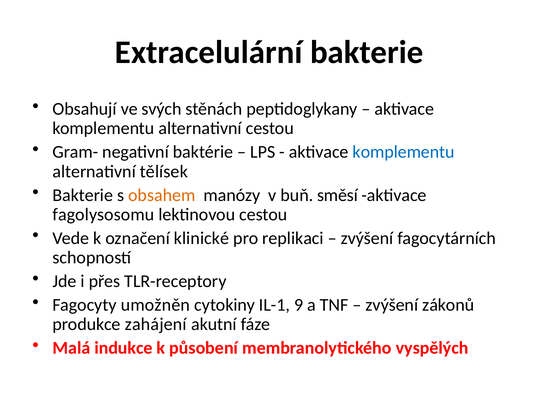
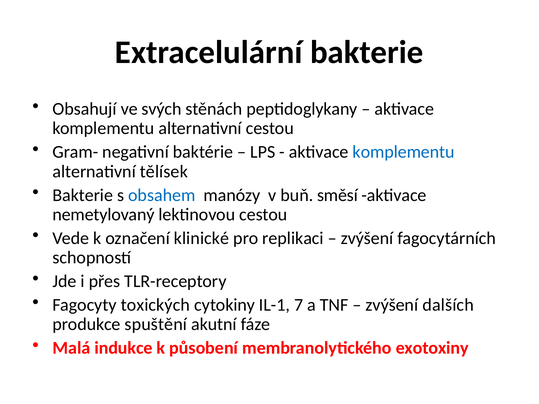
obsahem colour: orange -> blue (162, 195)
fagolysosomu: fagolysosomu -> nemetylovaný (104, 215)
umožněn: umožněn -> toxických (155, 305)
9: 9 -> 7 (299, 305)
zákonů: zákonů -> dalších (448, 305)
zahájení: zahájení -> spuštění (156, 325)
vyspělých: vyspělých -> exotoxiny (432, 348)
